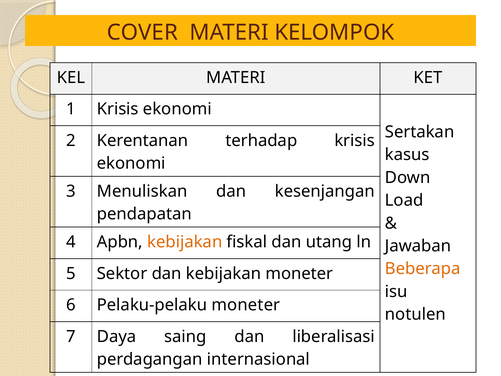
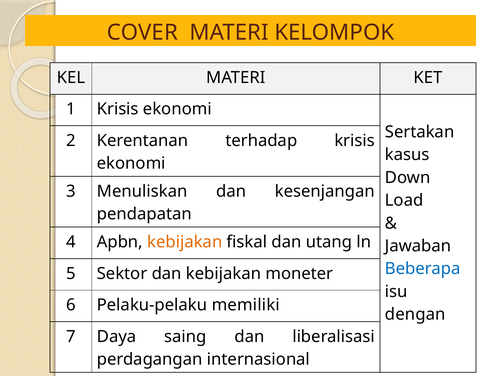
Beberapa colour: orange -> blue (423, 269)
Pelaku-pelaku moneter: moneter -> memiliki (246, 305)
notulen: notulen -> dengan (415, 314)
